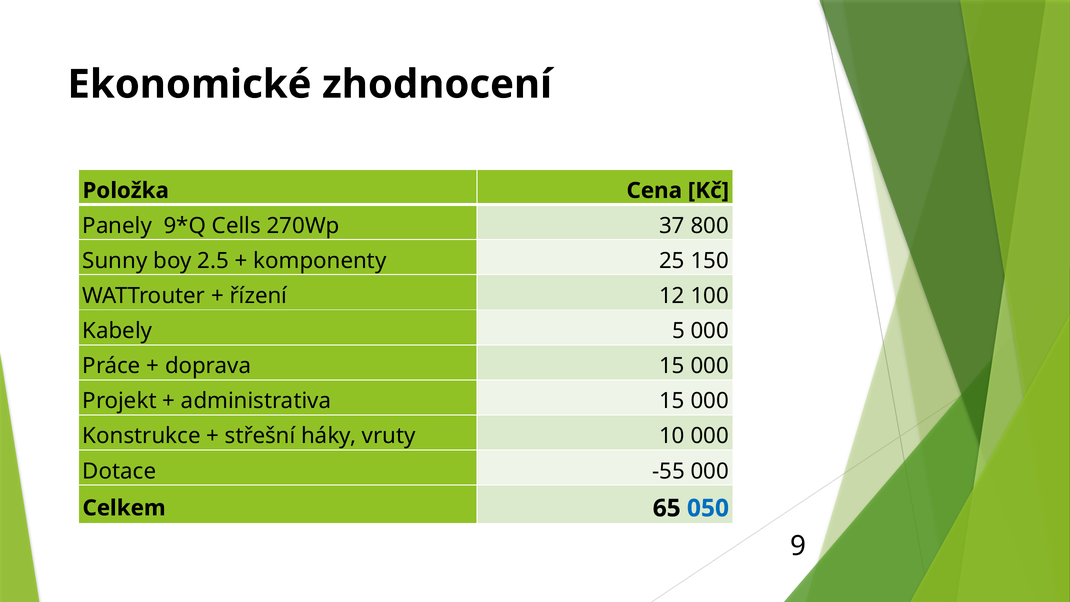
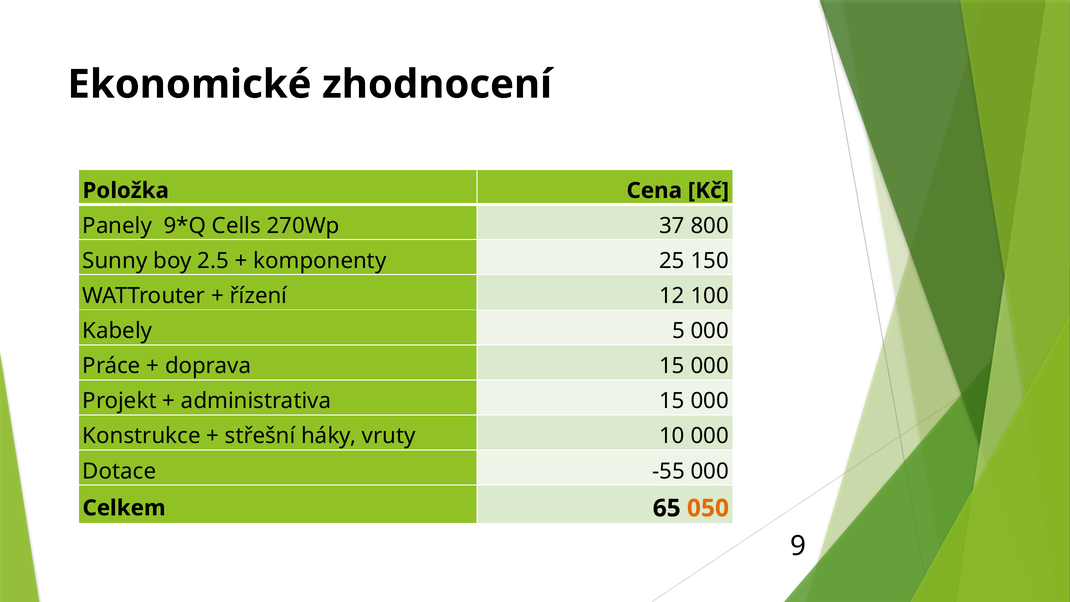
050 colour: blue -> orange (708, 508)
